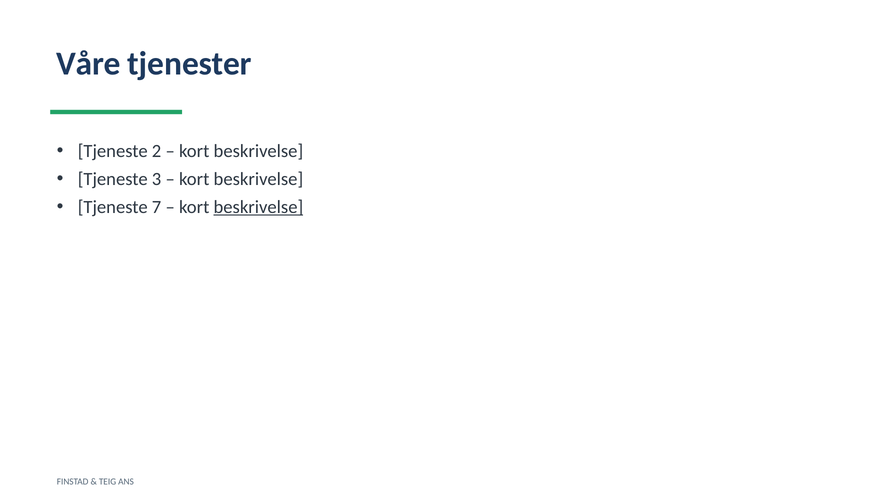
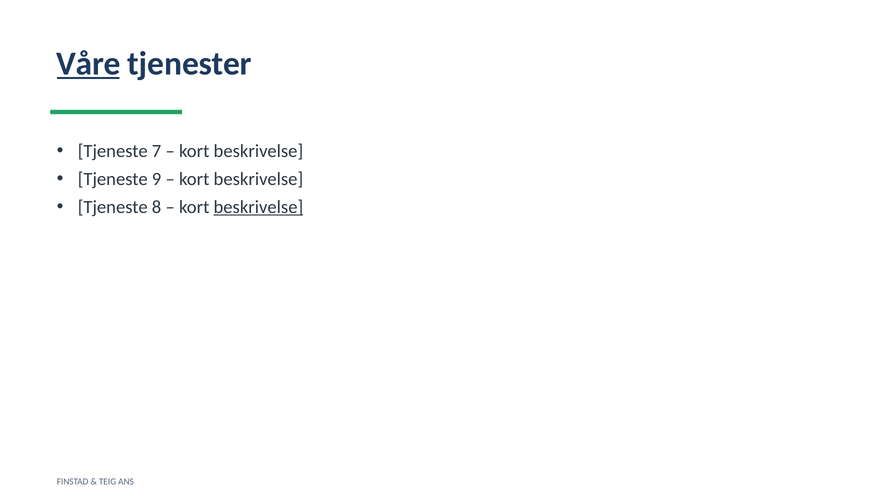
Våre underline: none -> present (88, 64)
2: 2 -> 7 (157, 151)
3: 3 -> 9 (157, 179)
7: 7 -> 8 (157, 207)
